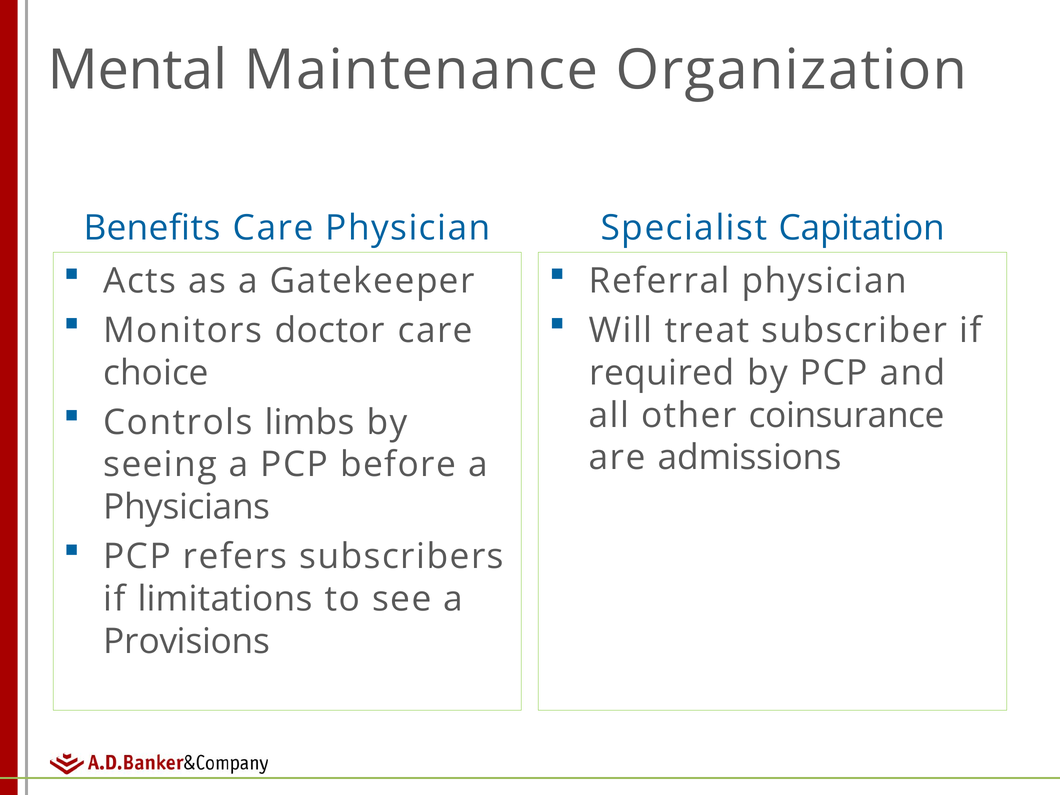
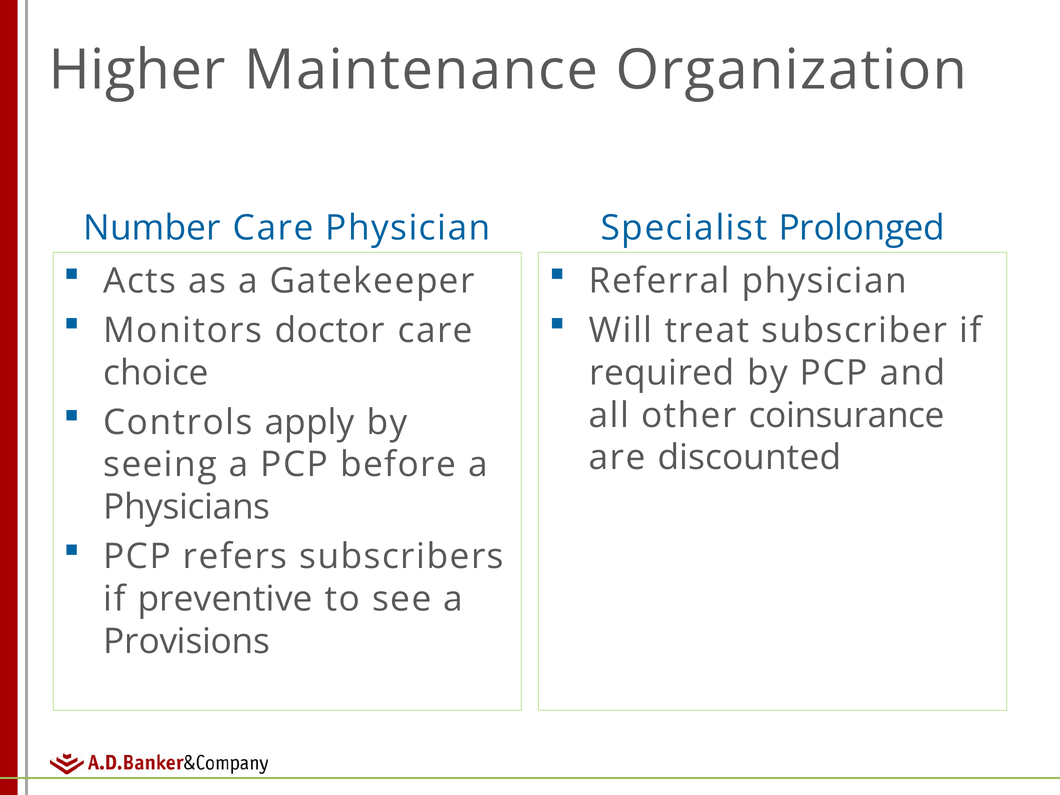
Mental: Mental -> Higher (137, 70)
Benefits: Benefits -> Number (152, 228)
Capitation: Capitation -> Prolonged (862, 228)
limbs: limbs -> apply (310, 422)
admissions: admissions -> discounted (749, 458)
limitations: limitations -> preventive (225, 599)
